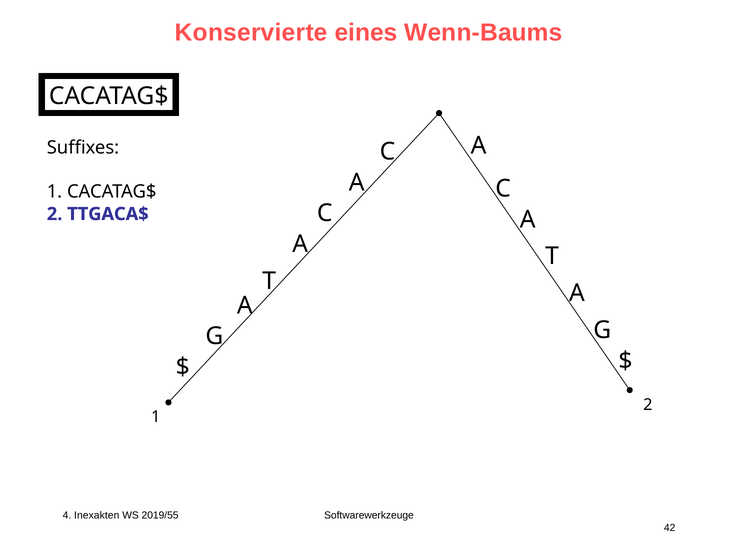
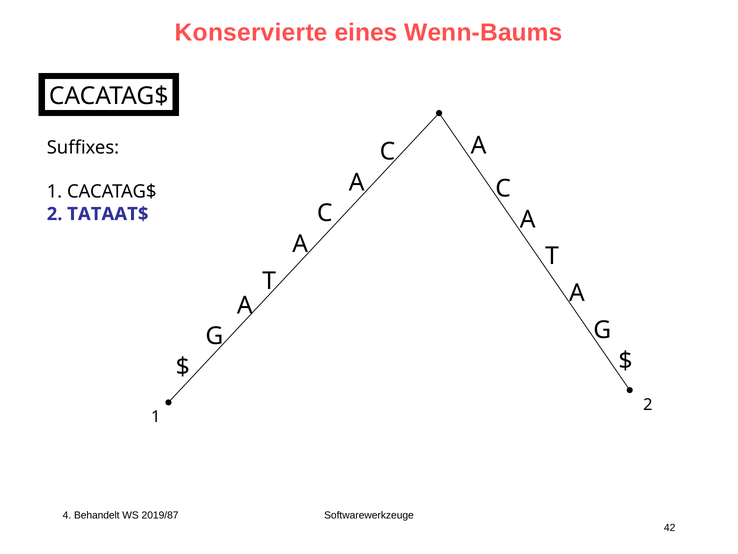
TTGACA$: TTGACA$ -> TATAAT$ (108, 214)
Inexakten: Inexakten -> Behandelt (97, 515)
2019/55: 2019/55 -> 2019/87 (160, 515)
